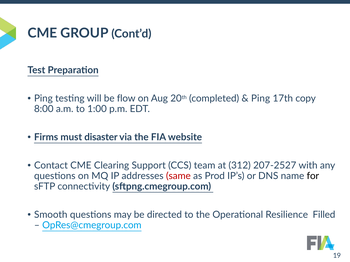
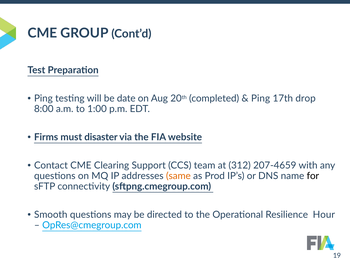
flow: flow -> date (126, 99)
copy: copy -> drop (306, 99)
207-2527: 207-2527 -> 207-4659 (275, 166)
same colour: red -> orange (178, 176)
Filled: Filled -> Hour (324, 215)
